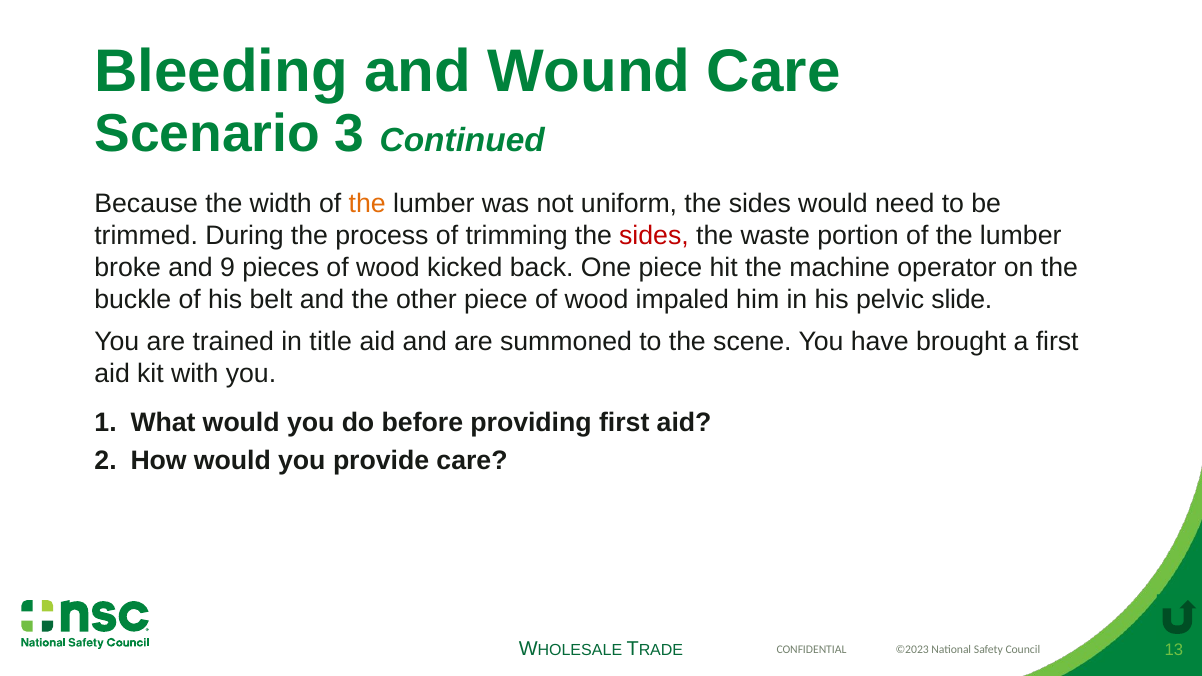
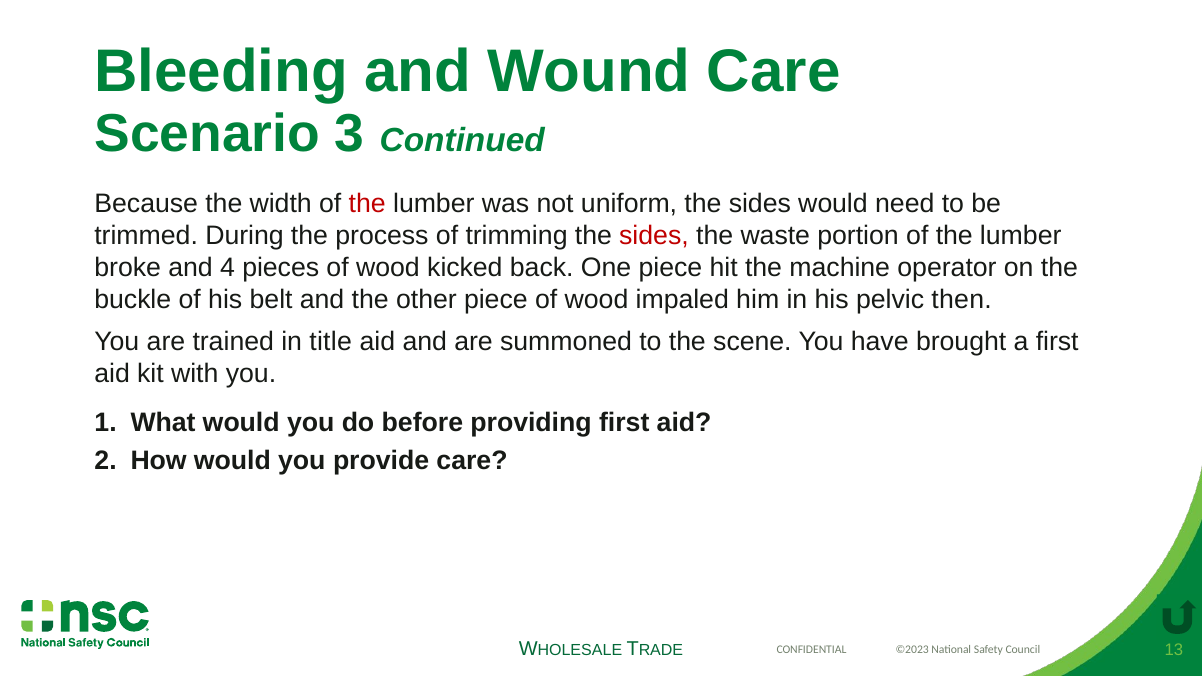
the colour: orange -> red (367, 204)
9: 9 -> 4 (228, 268)
slide: slide -> then (962, 300)
